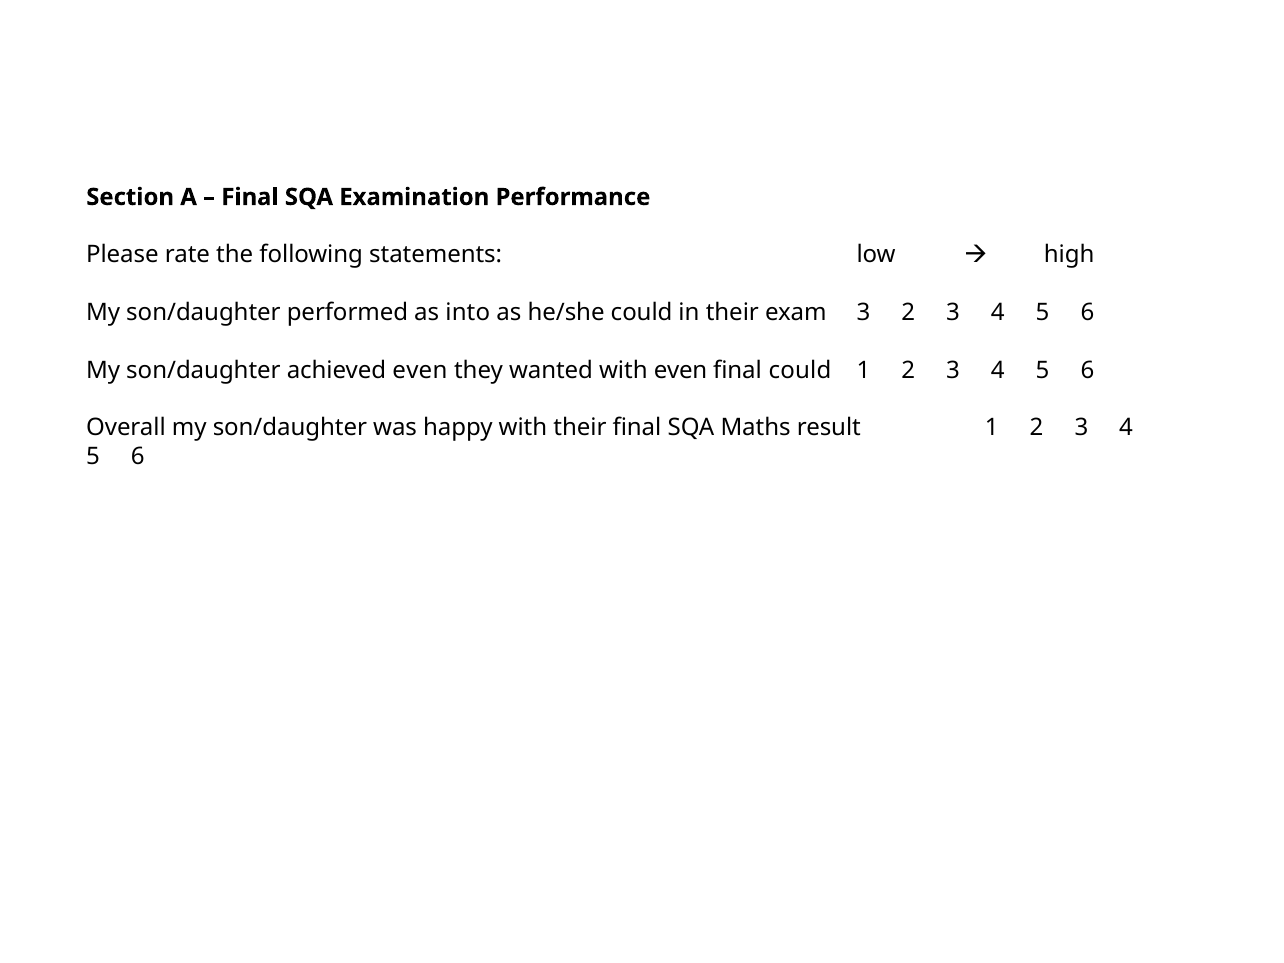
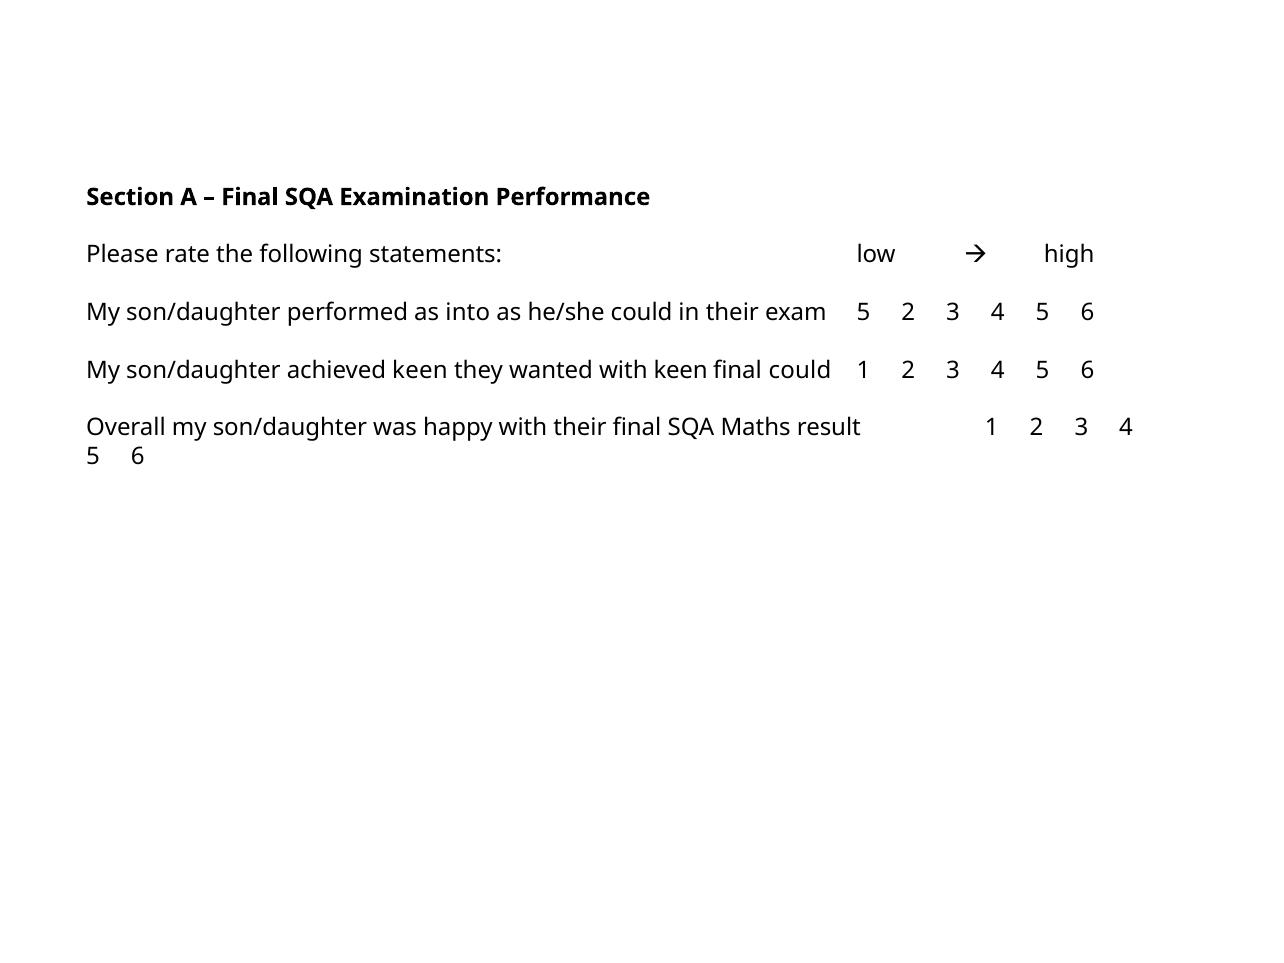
exam 3: 3 -> 5 (863, 313)
achieved even: even -> keen (420, 370)
with even: even -> keen (681, 370)
